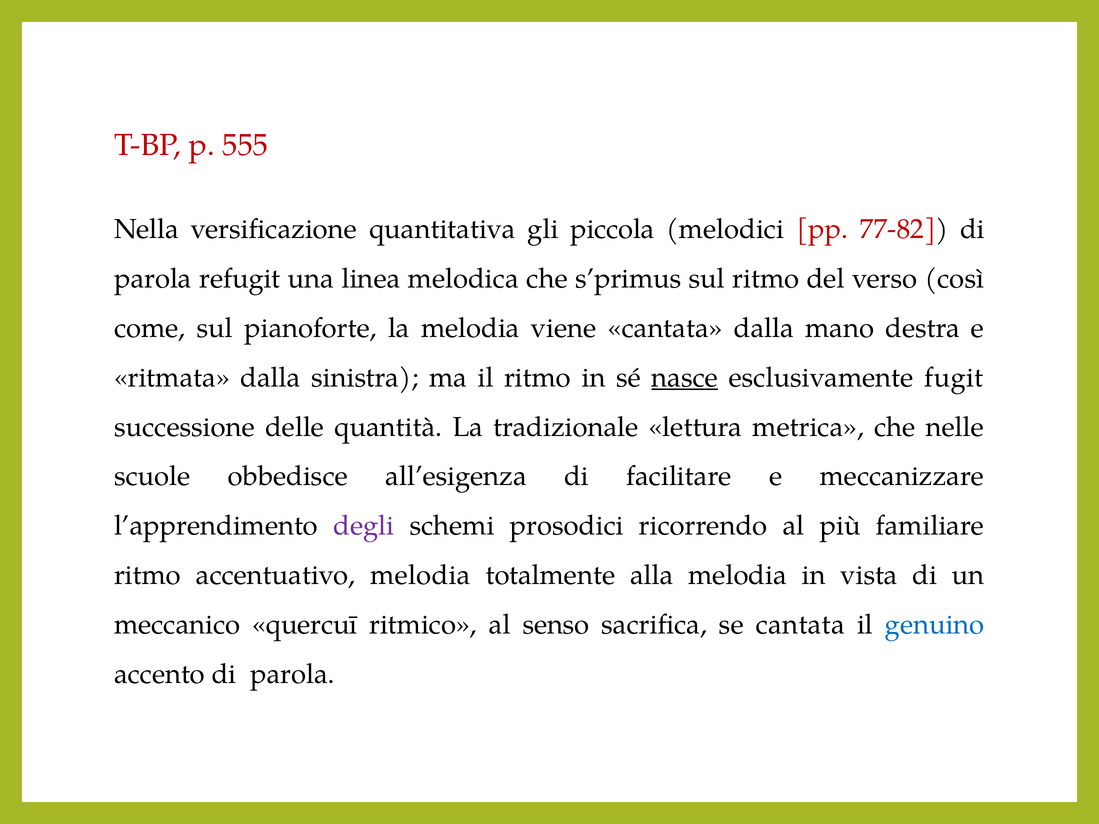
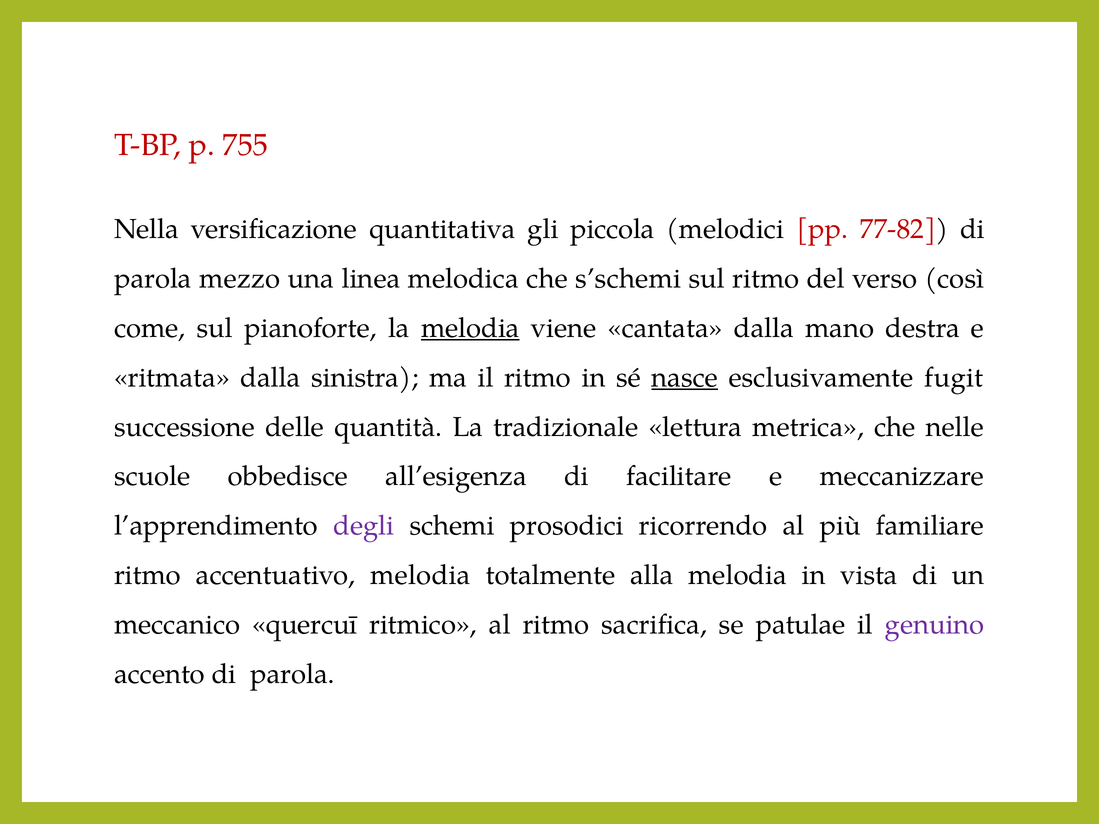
555: 555 -> 755 (245, 145)
refugit: refugit -> mezzo (240, 279)
s’primus: s’primus -> s’schemi (628, 279)
melodia underline: none -> present (470, 328)
al senso: senso -> ritmo (556, 625)
se cantata: cantata -> patulae (801, 625)
genuino colour: blue -> purple (935, 625)
